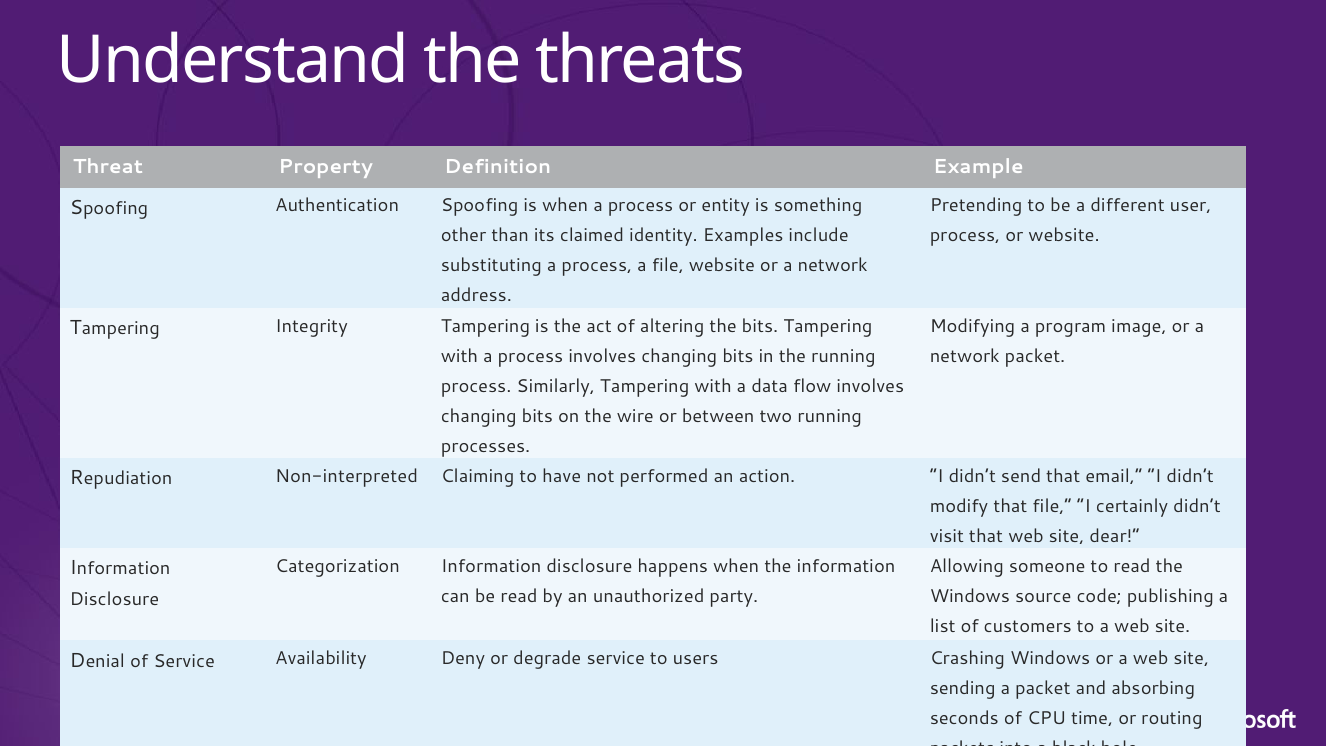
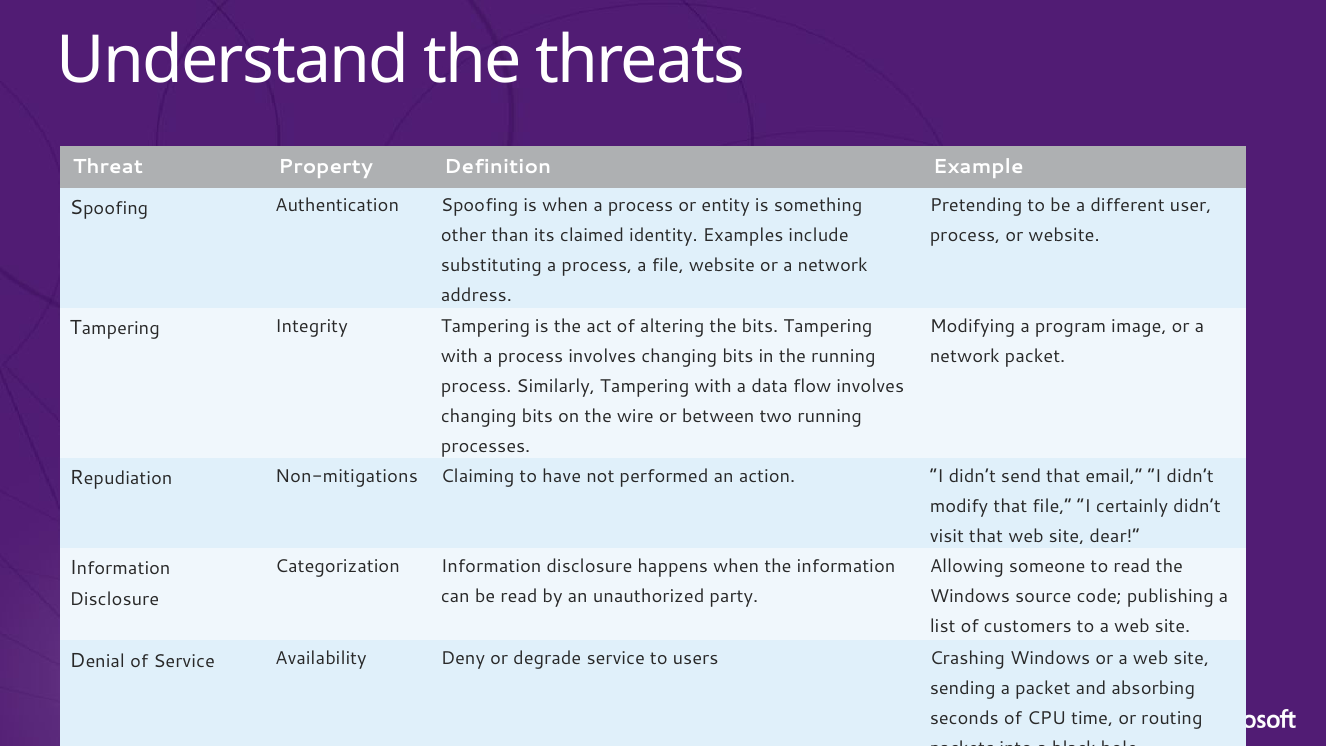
Non-interpreted: Non-interpreted -> Non-mitigations (347, 476)
